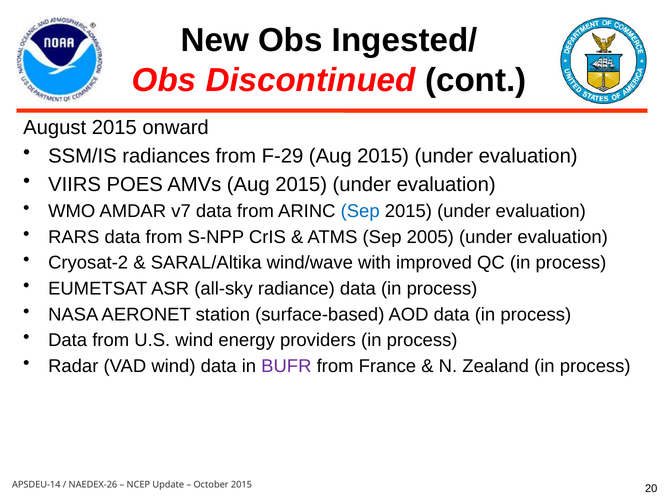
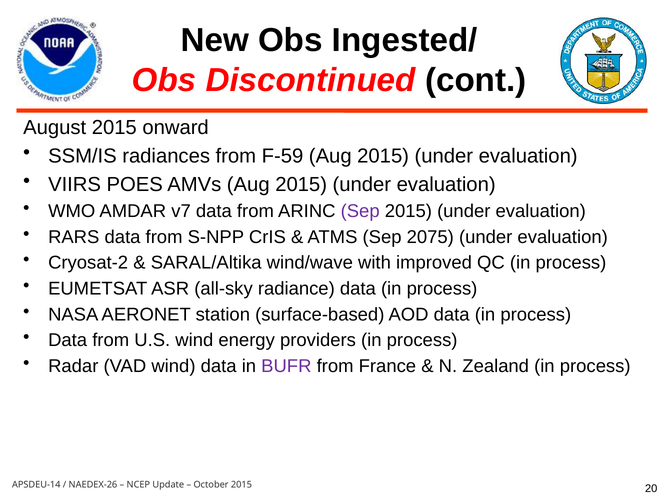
F-29: F-29 -> F-59 (282, 156)
Sep colour: blue -> purple (360, 211)
2005: 2005 -> 2075 (430, 237)
